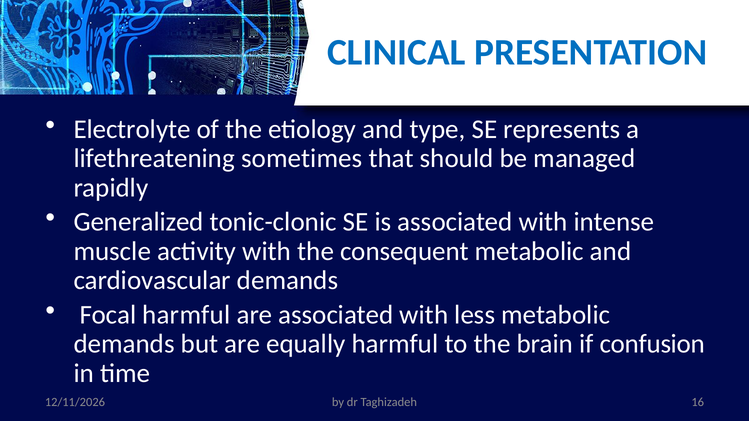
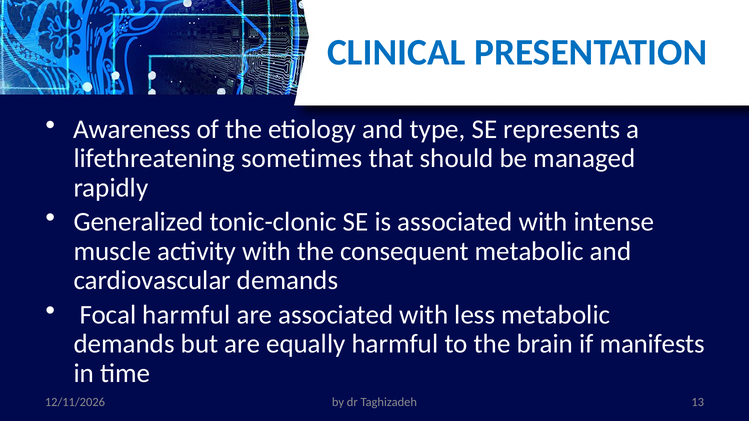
Electrolyte: Electrolyte -> Awareness (132, 129)
confusion: confusion -> manifests (652, 344)
16: 16 -> 13 (698, 402)
